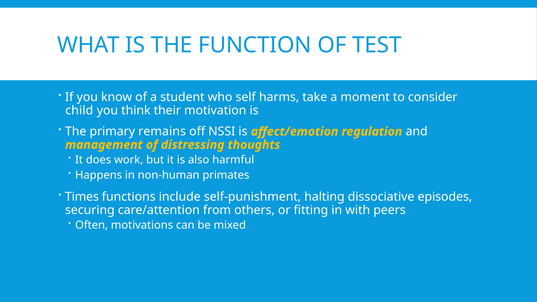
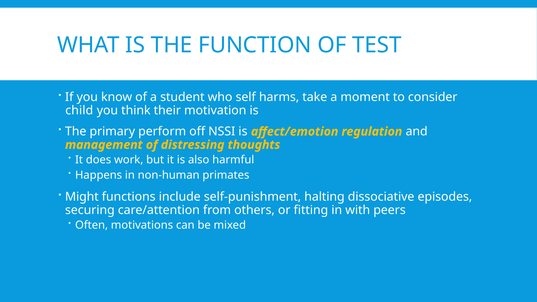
remains: remains -> perform (162, 132)
Times: Times -> Might (82, 197)
